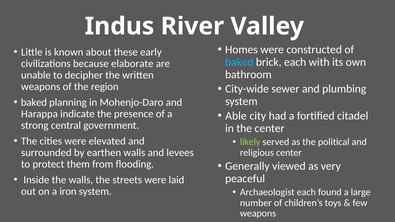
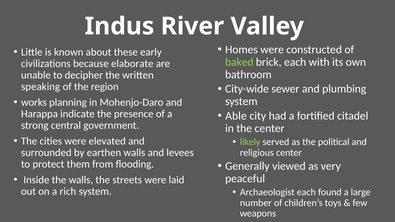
baked colour: light blue -> light green (239, 62)
weapons: weapons -> speaking (41, 87)
baked: baked -> works (34, 102)
iron: iron -> rich (68, 192)
